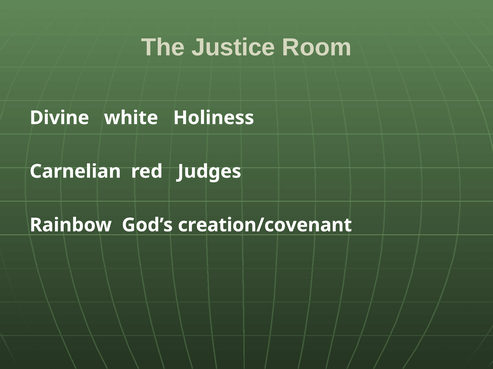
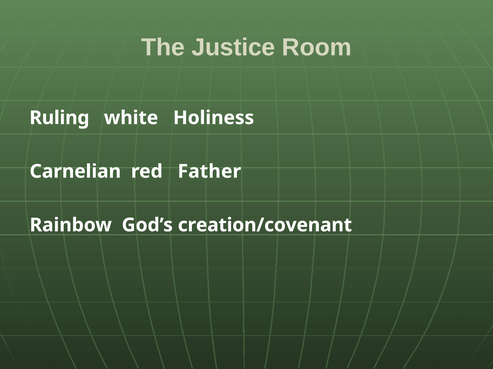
Divine: Divine -> Ruling (59, 118)
Judges: Judges -> Father (209, 172)
